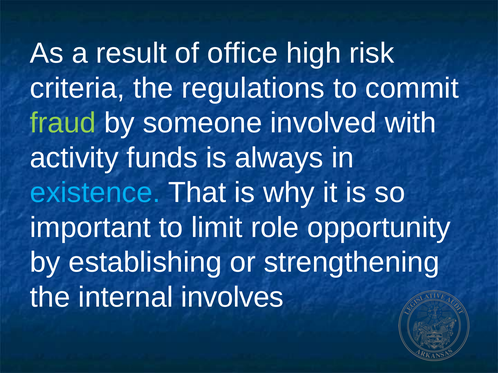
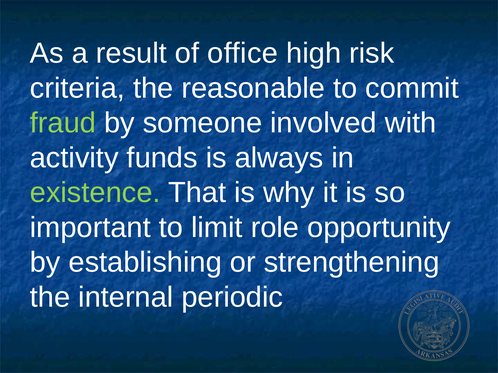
regulations: regulations -> reasonable (253, 88)
existence colour: light blue -> light green (95, 193)
involves: involves -> periodic (232, 298)
